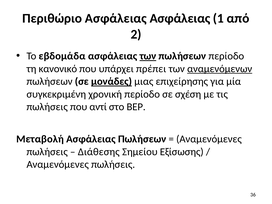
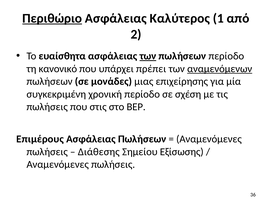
Περιθώριο underline: none -> present (52, 18)
Ασφάλειας Ασφάλειας: Ασφάλειας -> Καλύτερος (180, 18)
εβδομάδα: εβδομάδα -> ευαίσθητα (62, 56)
μονάδες underline: present -> none (112, 81)
αντί: αντί -> στις (98, 107)
Μεταβολή: Μεταβολή -> Επιμέρους (40, 139)
